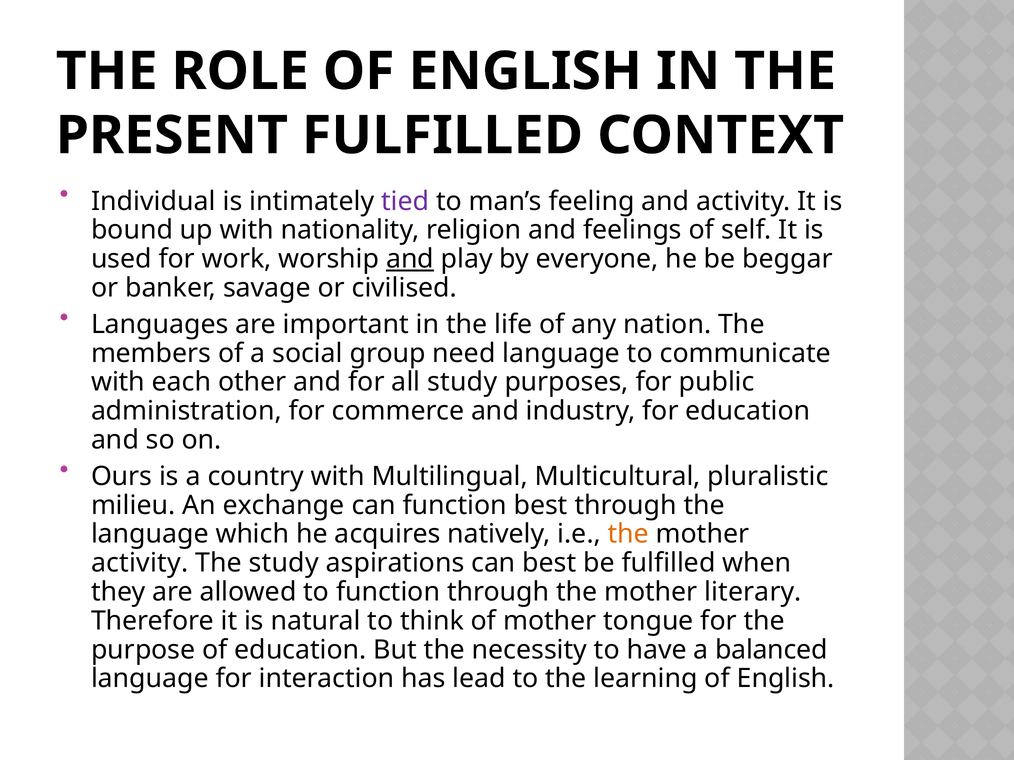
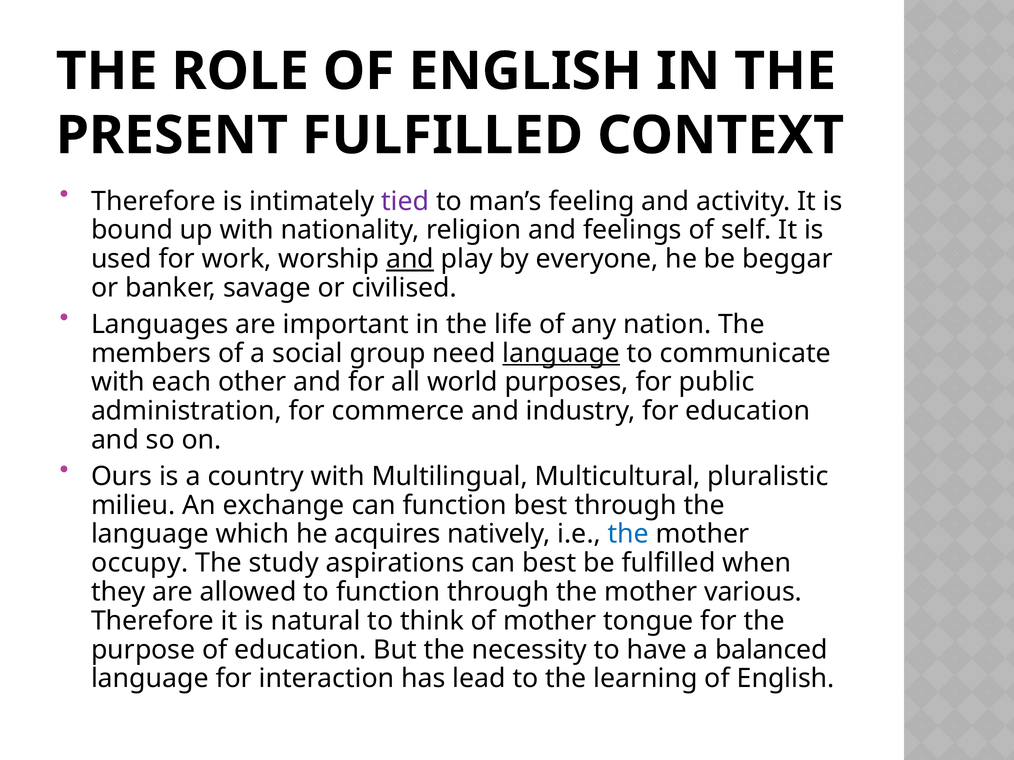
Individual: Individual -> Therefore (153, 201)
language underline: none -> present (561, 353)
all study: study -> world (462, 382)
the colour: orange -> blue (628, 535)
activity: activity -> occupy (140, 563)
literary: literary -> various (753, 592)
